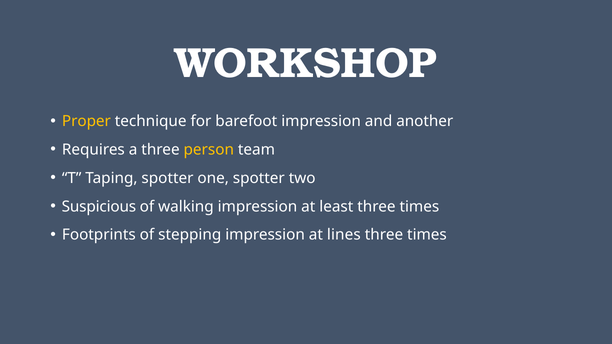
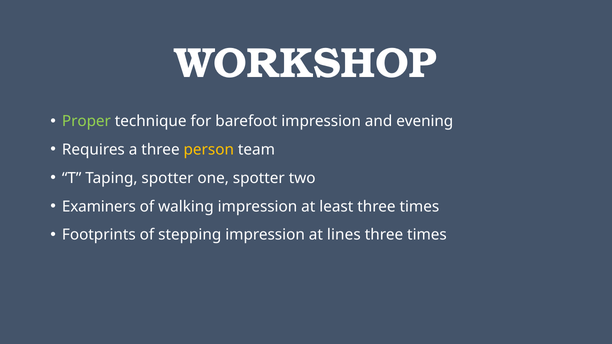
Proper colour: yellow -> light green (86, 121)
another: another -> evening (425, 121)
Suspicious: Suspicious -> Examiners (99, 207)
